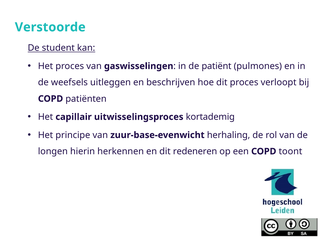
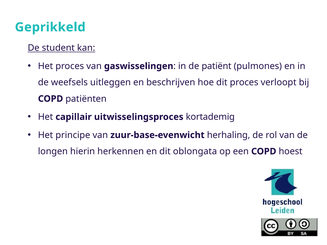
Verstoorde: Verstoorde -> Geprikkeld (50, 27)
redeneren: redeneren -> oblongata (195, 152)
toont: toont -> hoest (291, 152)
